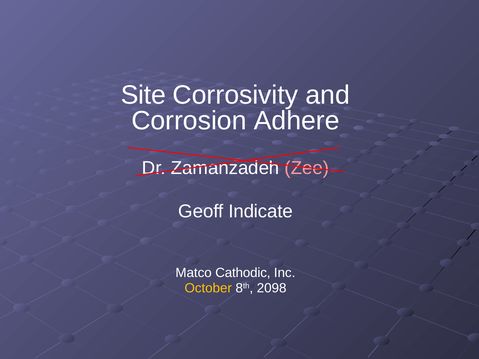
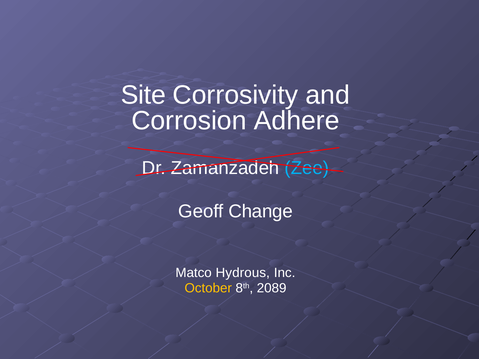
Zee colour: pink -> light blue (307, 168)
Indicate: Indicate -> Change (261, 211)
Cathodic: Cathodic -> Hydrous (243, 273)
2098: 2098 -> 2089 (272, 288)
